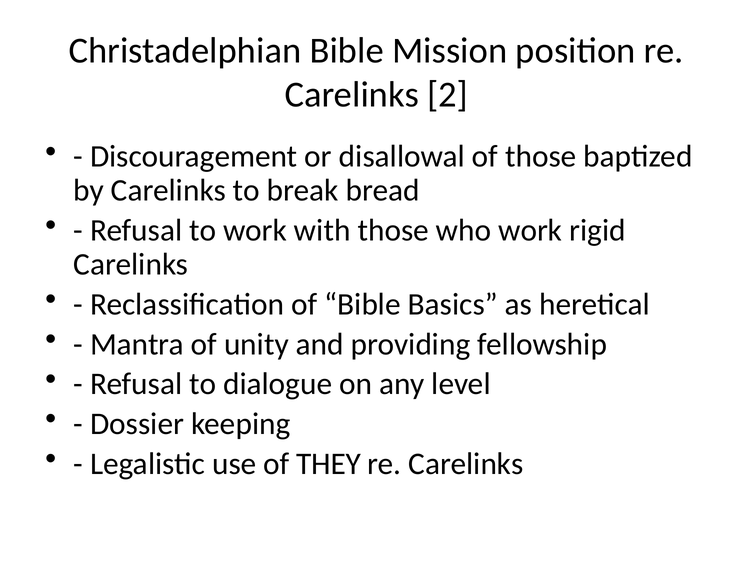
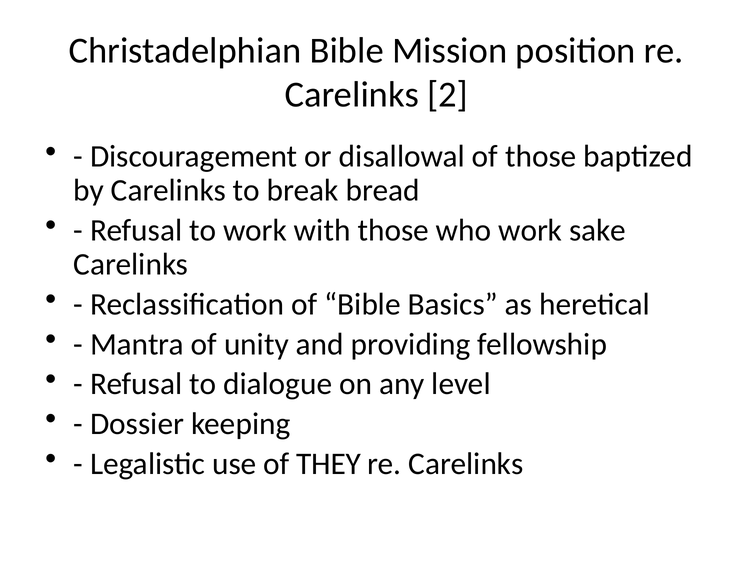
rigid: rigid -> sake (598, 230)
